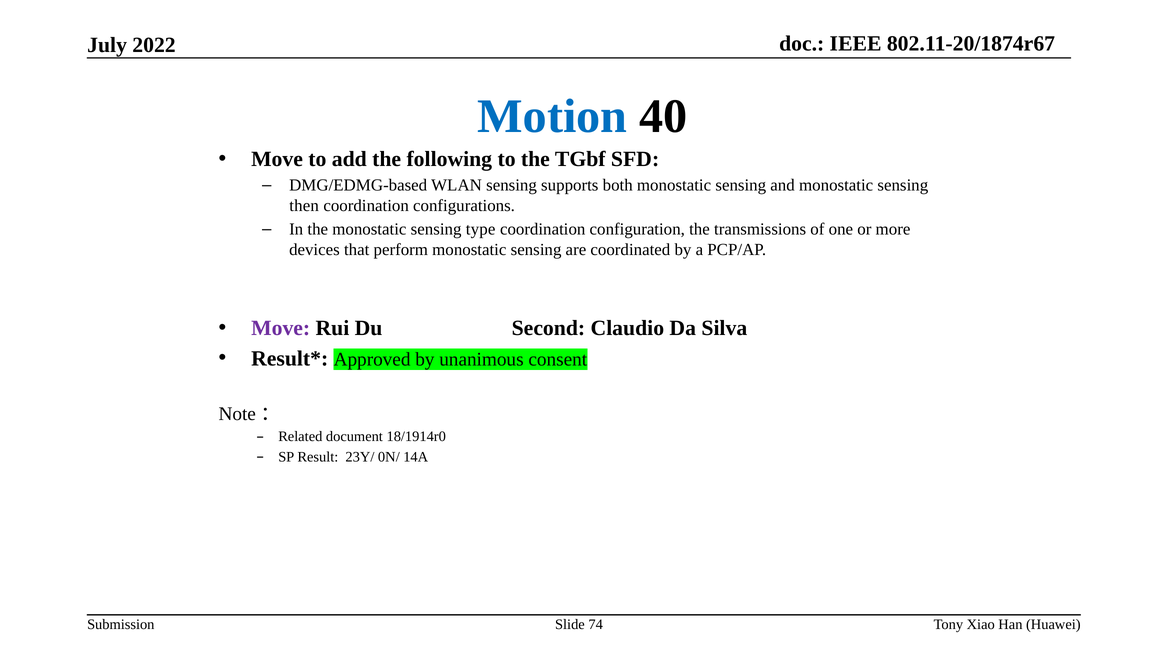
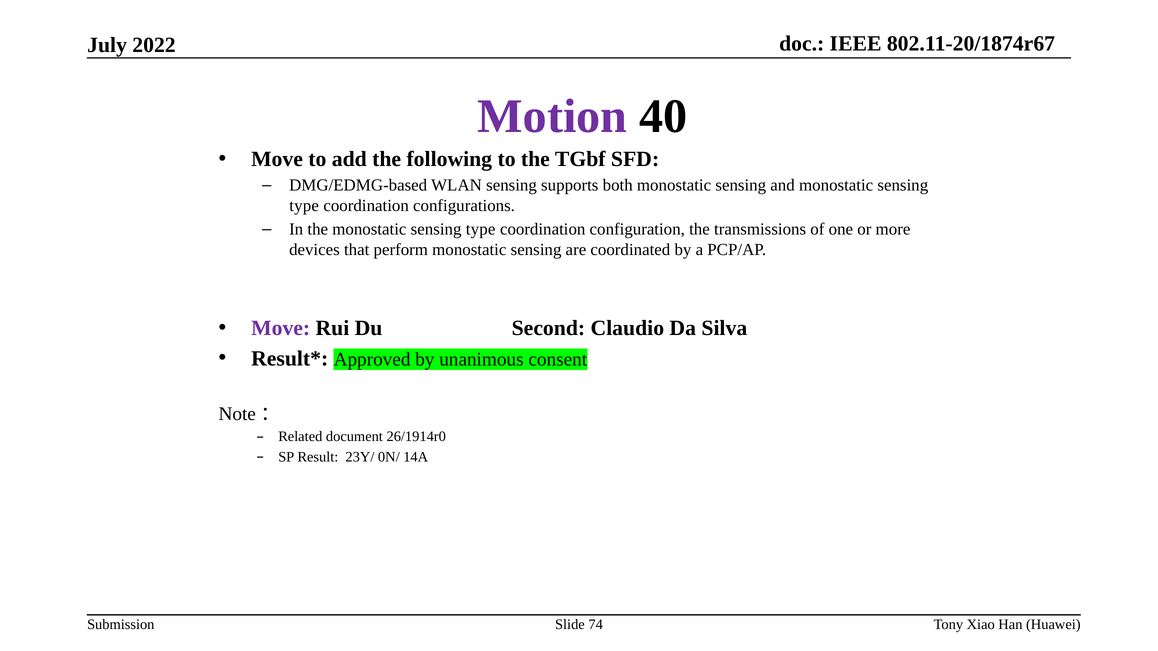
Motion colour: blue -> purple (552, 116)
then: then -> type (304, 206)
18/1914r0: 18/1914r0 -> 26/1914r0 (416, 437)
